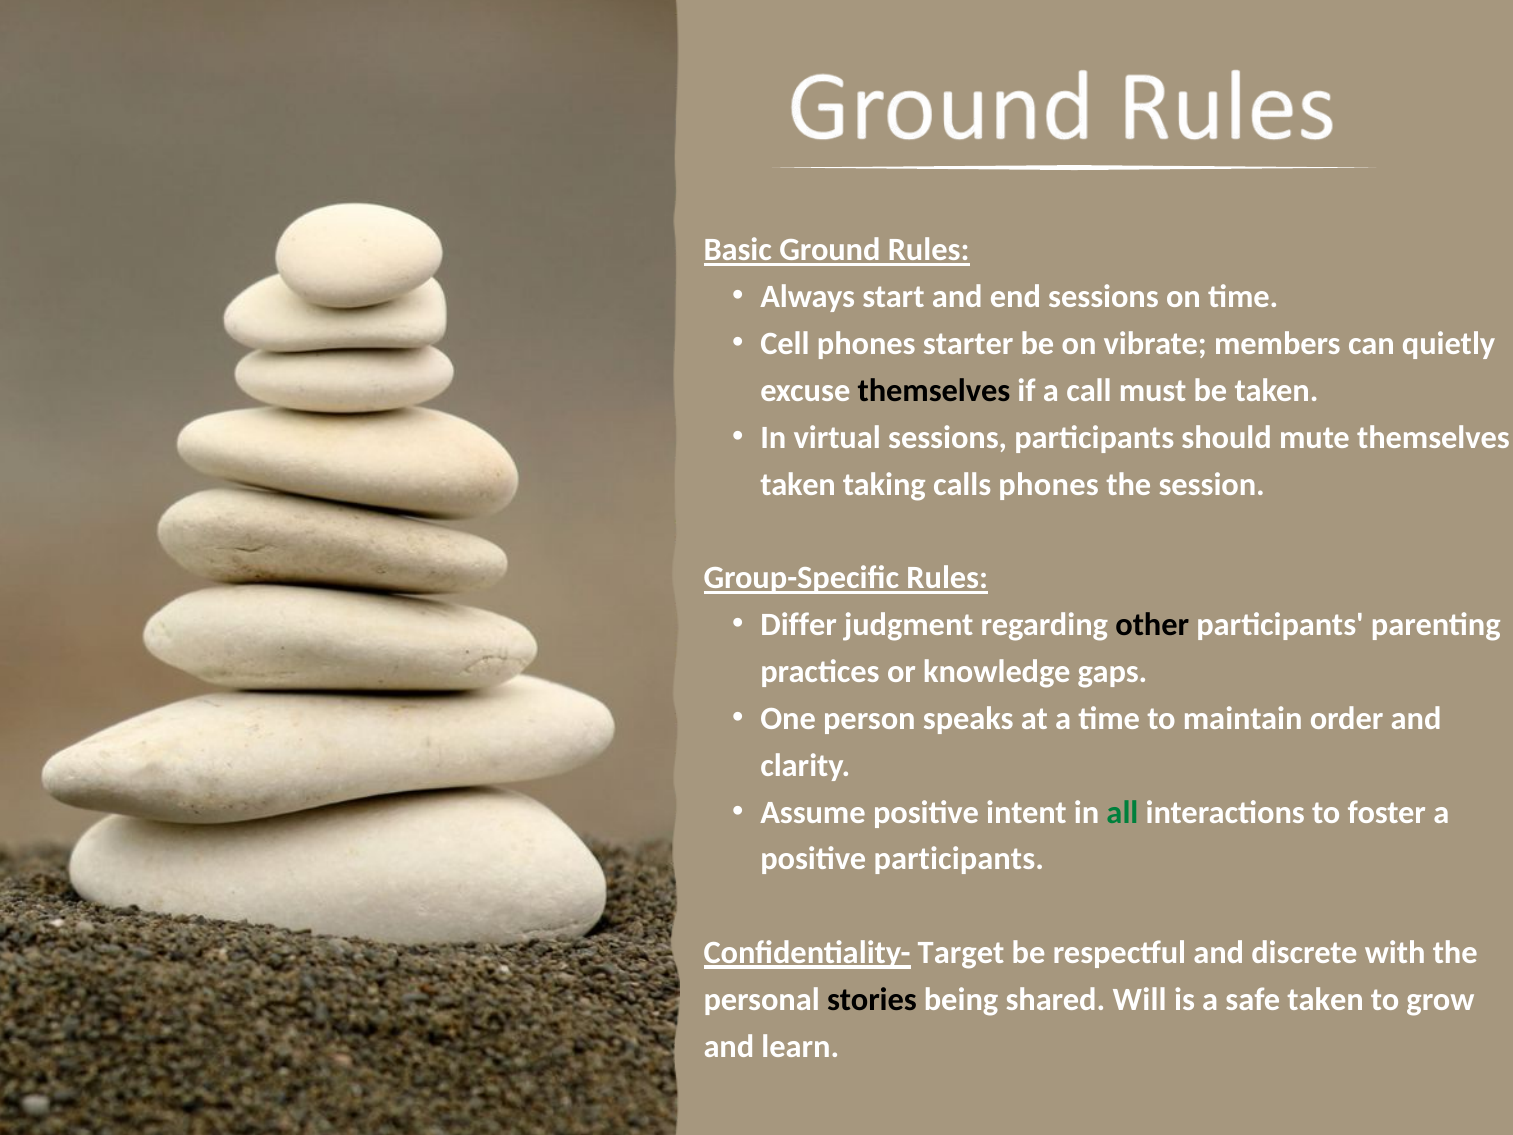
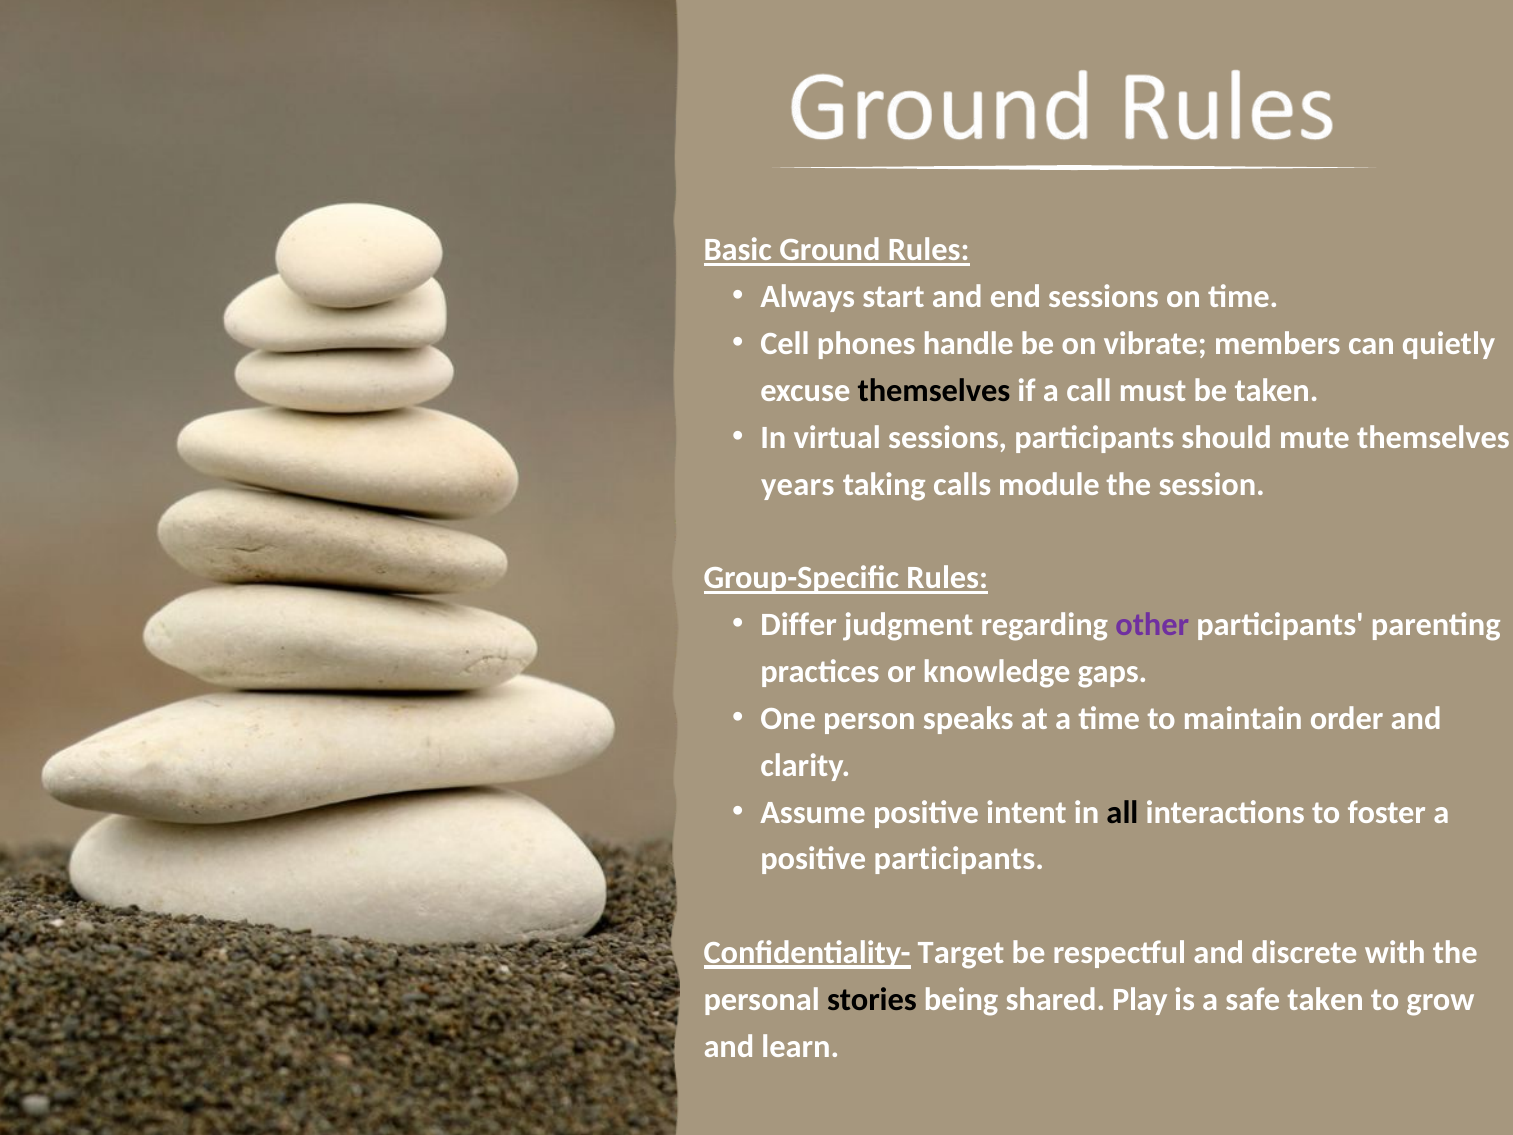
starter: starter -> handle (968, 344)
taken: taken -> years (798, 484)
calls phones: phones -> module (1049, 484)
other colour: black -> purple (1152, 625)
all colour: green -> black (1122, 812)
Will: Will -> Play (1140, 1000)
